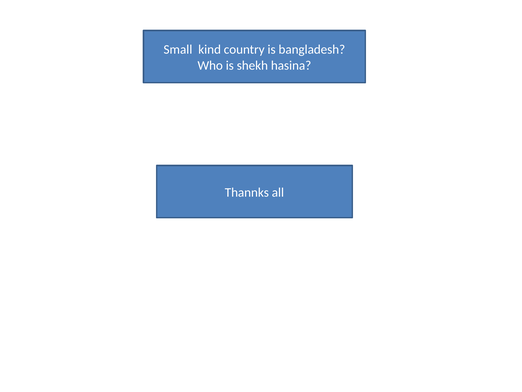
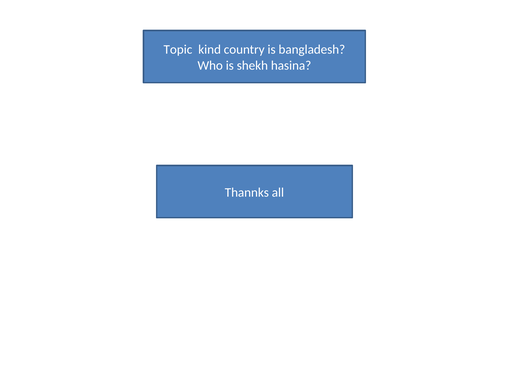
Small: Small -> Topic (178, 50)
